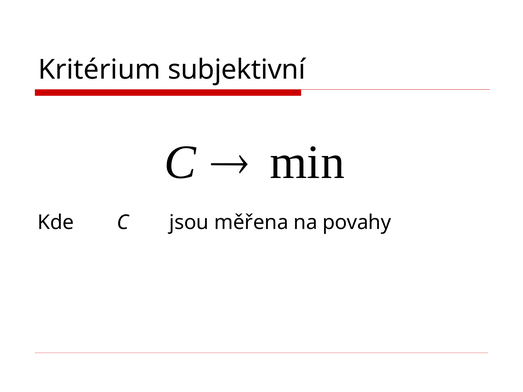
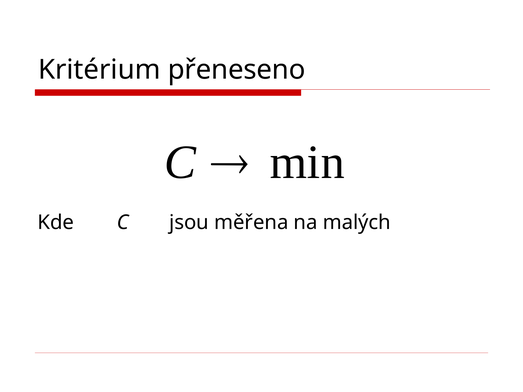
subjektivní: subjektivní -> přeneseno (237, 70)
povahy: povahy -> malých (357, 222)
